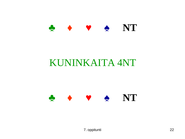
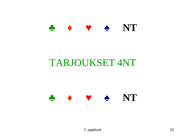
KUNINKAITA: KUNINKAITA -> TARJOUKSET (82, 63)
